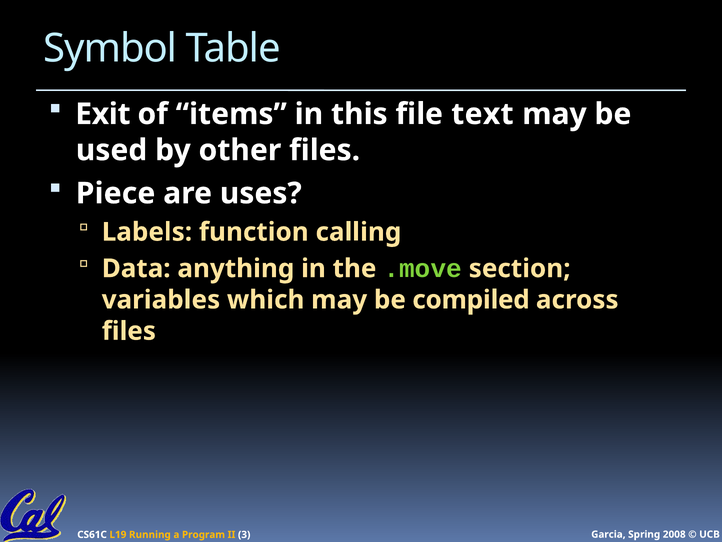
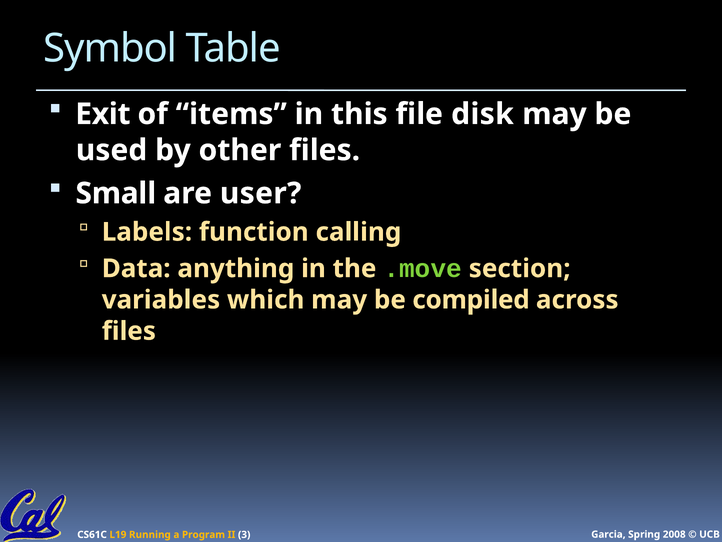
text: text -> disk (482, 114)
Piece: Piece -> Small (116, 193)
uses: uses -> user (261, 193)
